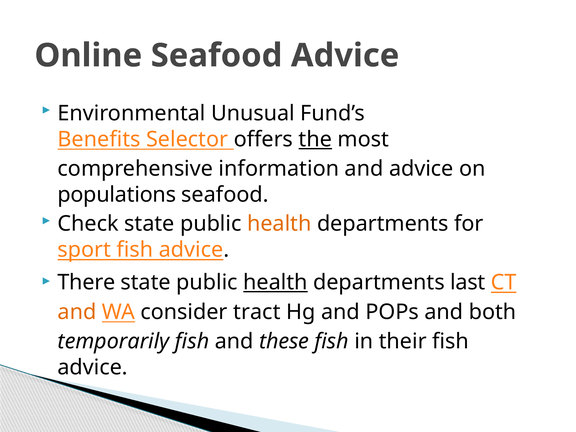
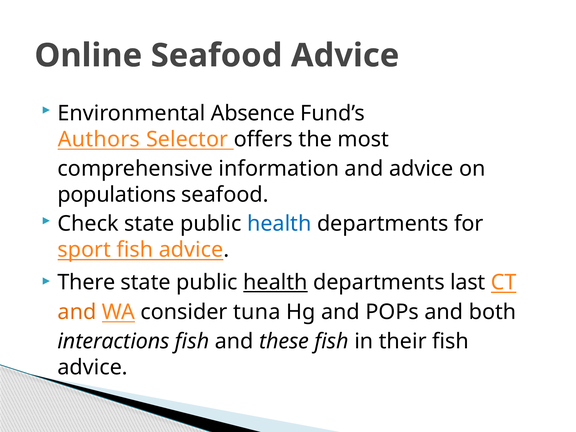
Unusual: Unusual -> Absence (253, 113)
Benefits: Benefits -> Authors (99, 139)
the underline: present -> none (315, 139)
health colour: orange -> blue (279, 224)
tract: tract -> tuna (257, 312)
temporarily: temporarily -> interactions (114, 341)
